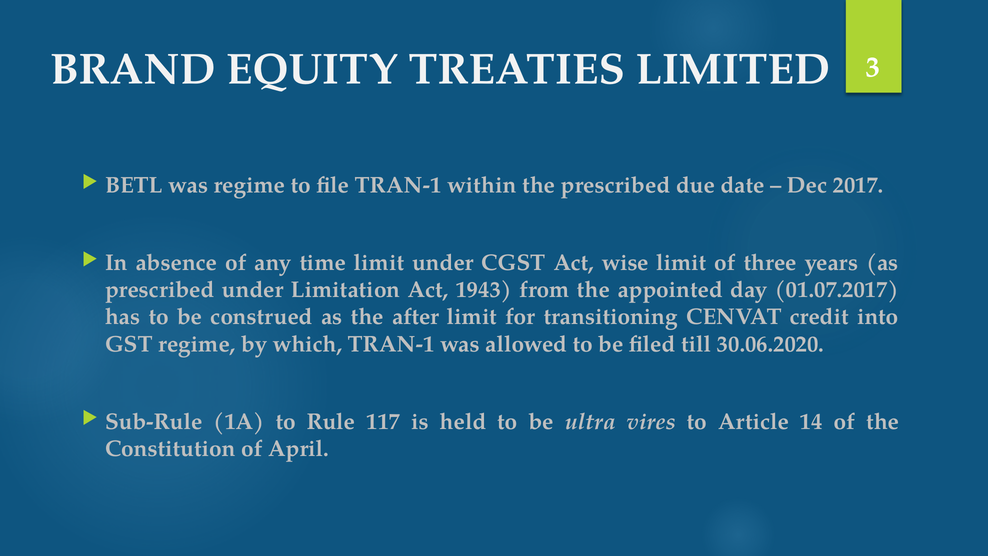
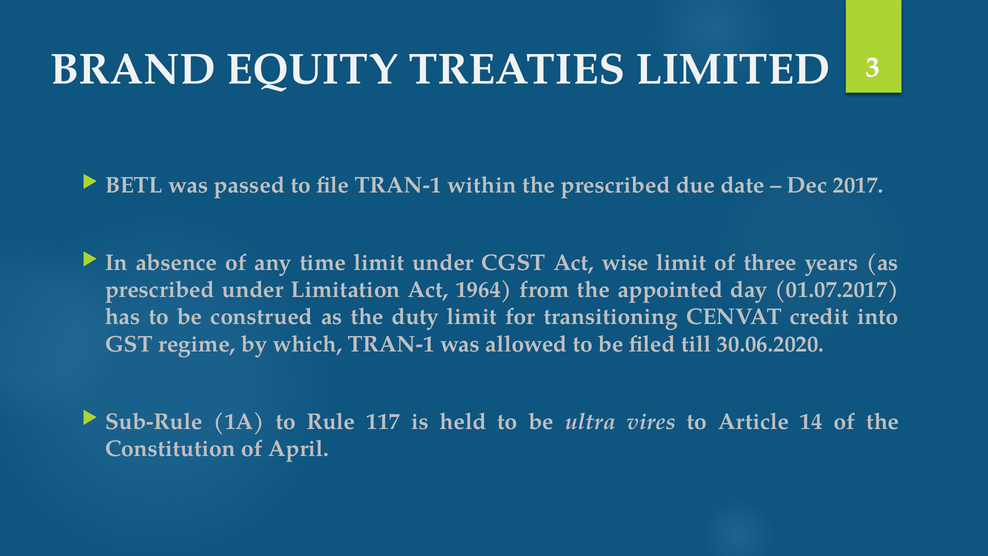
was regime: regime -> passed (249, 185)
1943: 1943 -> 1964 (484, 290)
after: after -> duty (415, 317)
